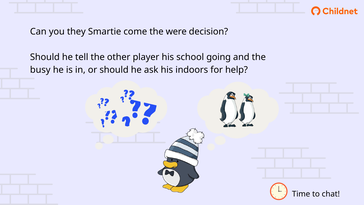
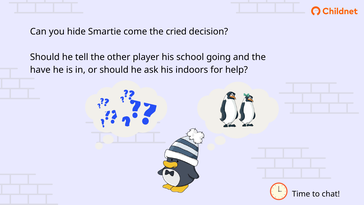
they: they -> hide (76, 31)
were: were -> cried (176, 31)
busy: busy -> have (40, 70)
